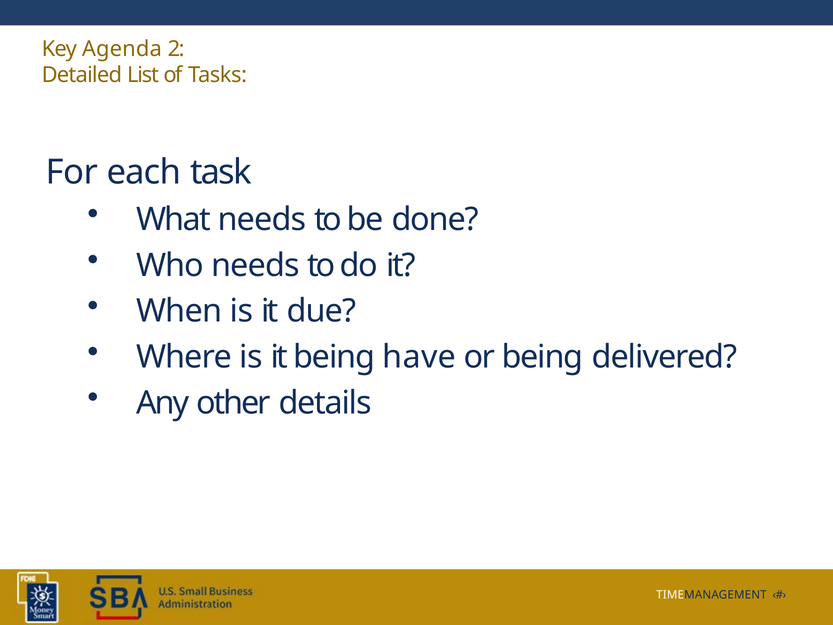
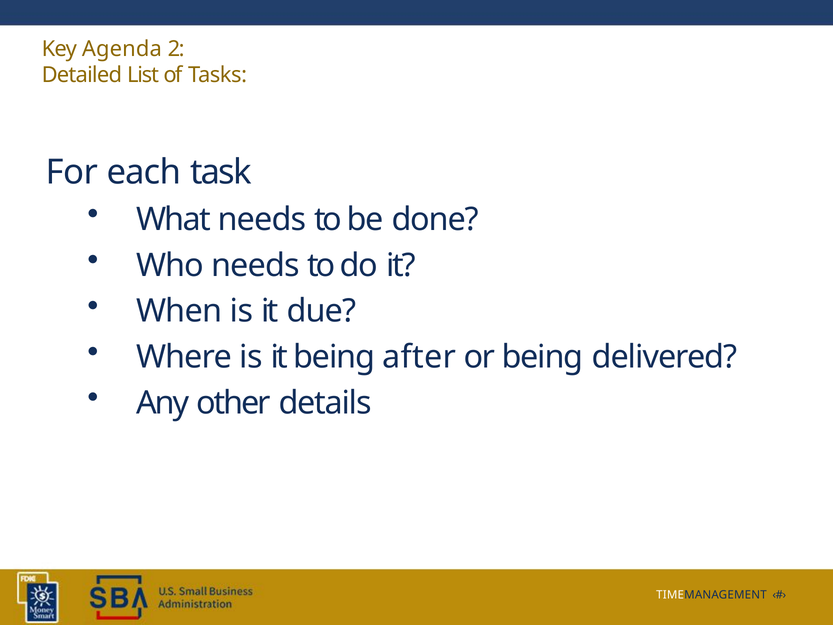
have: have -> after (419, 357)
